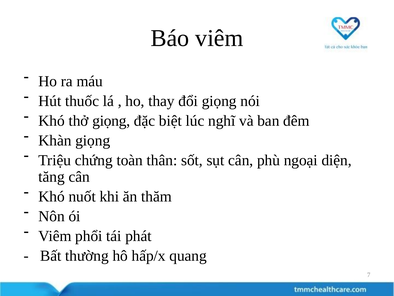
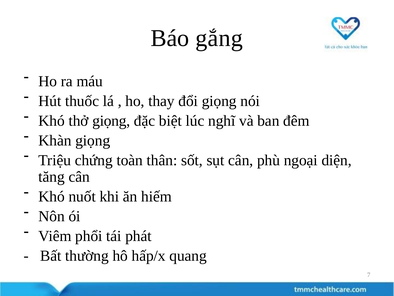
Báo viêm: viêm -> gắng (219, 38)
thăm: thăm -> hiếm (156, 196)
